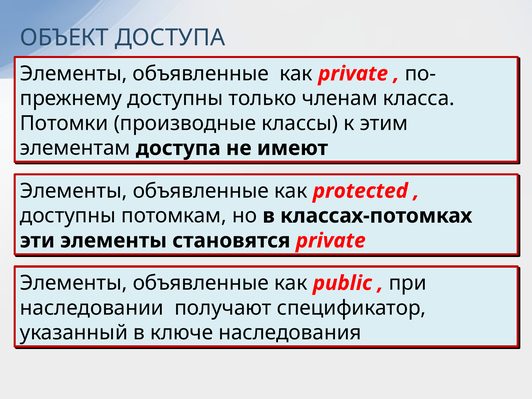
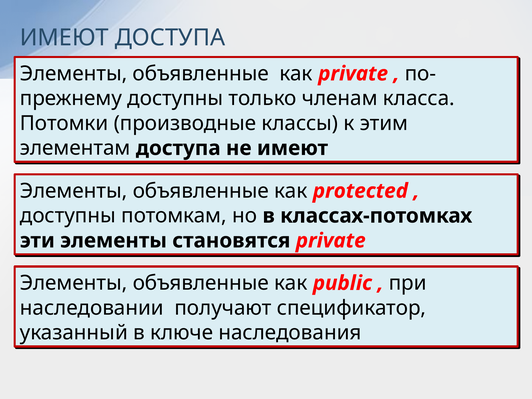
ОБЪЕКТ: ОБЪЕКТ -> ИМЕЮТ (64, 38)
